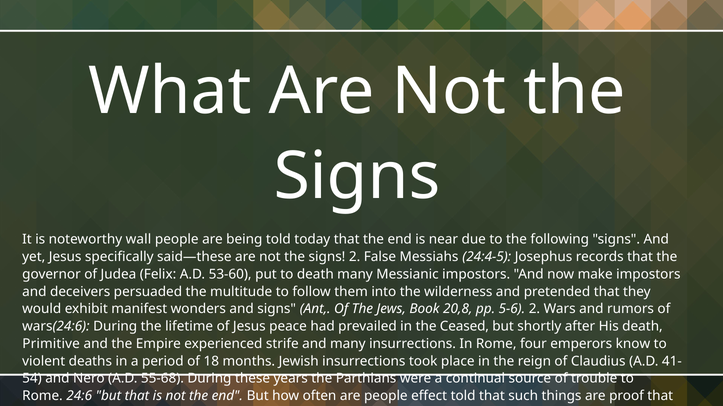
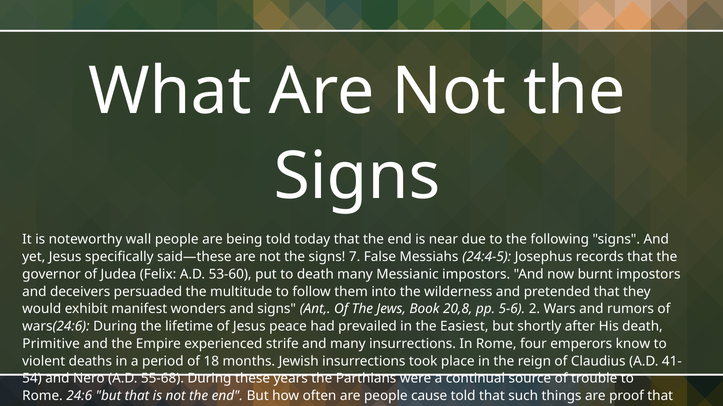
signs 2: 2 -> 7 (355, 257)
make: make -> burnt (595, 275)
Ceased: Ceased -> Easiest (464, 327)
effect: effect -> cause (429, 396)
